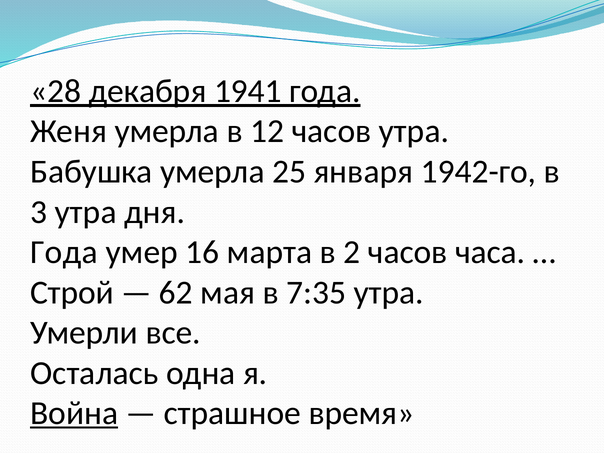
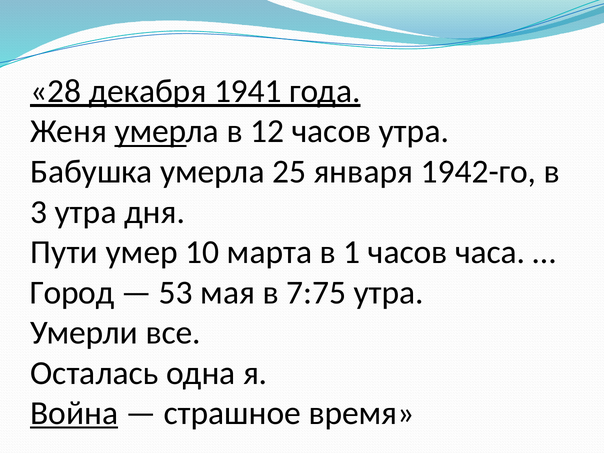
умер underline: none -> present (151, 131)
Года: Года -> Пути (64, 252)
16: 16 -> 10 (202, 252)
2: 2 -> 1 (352, 252)
Строй: Строй -> Город (72, 292)
62: 62 -> 53 (176, 292)
7:35: 7:35 -> 7:75 (316, 292)
